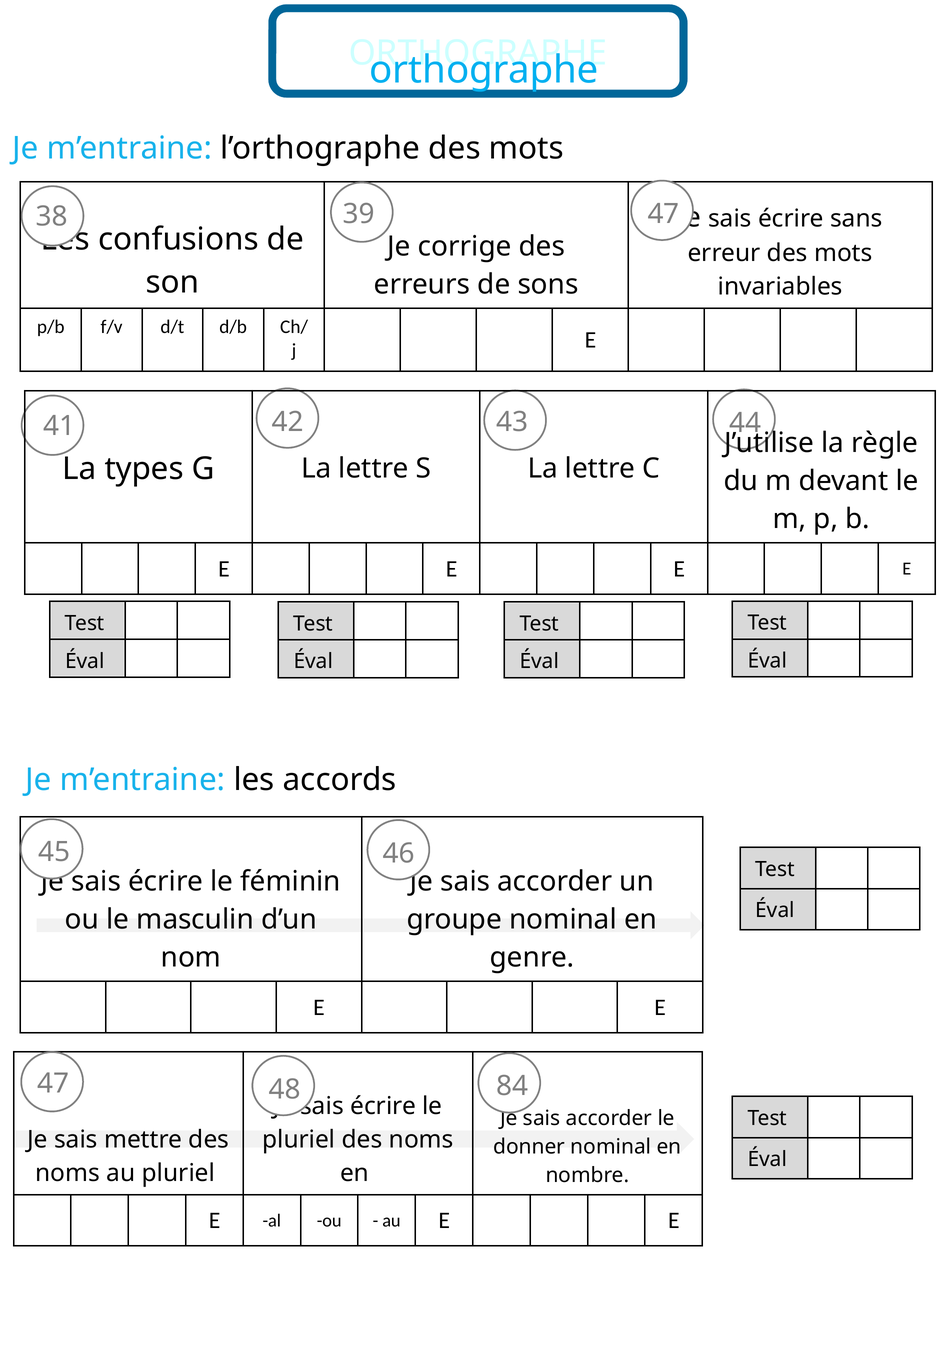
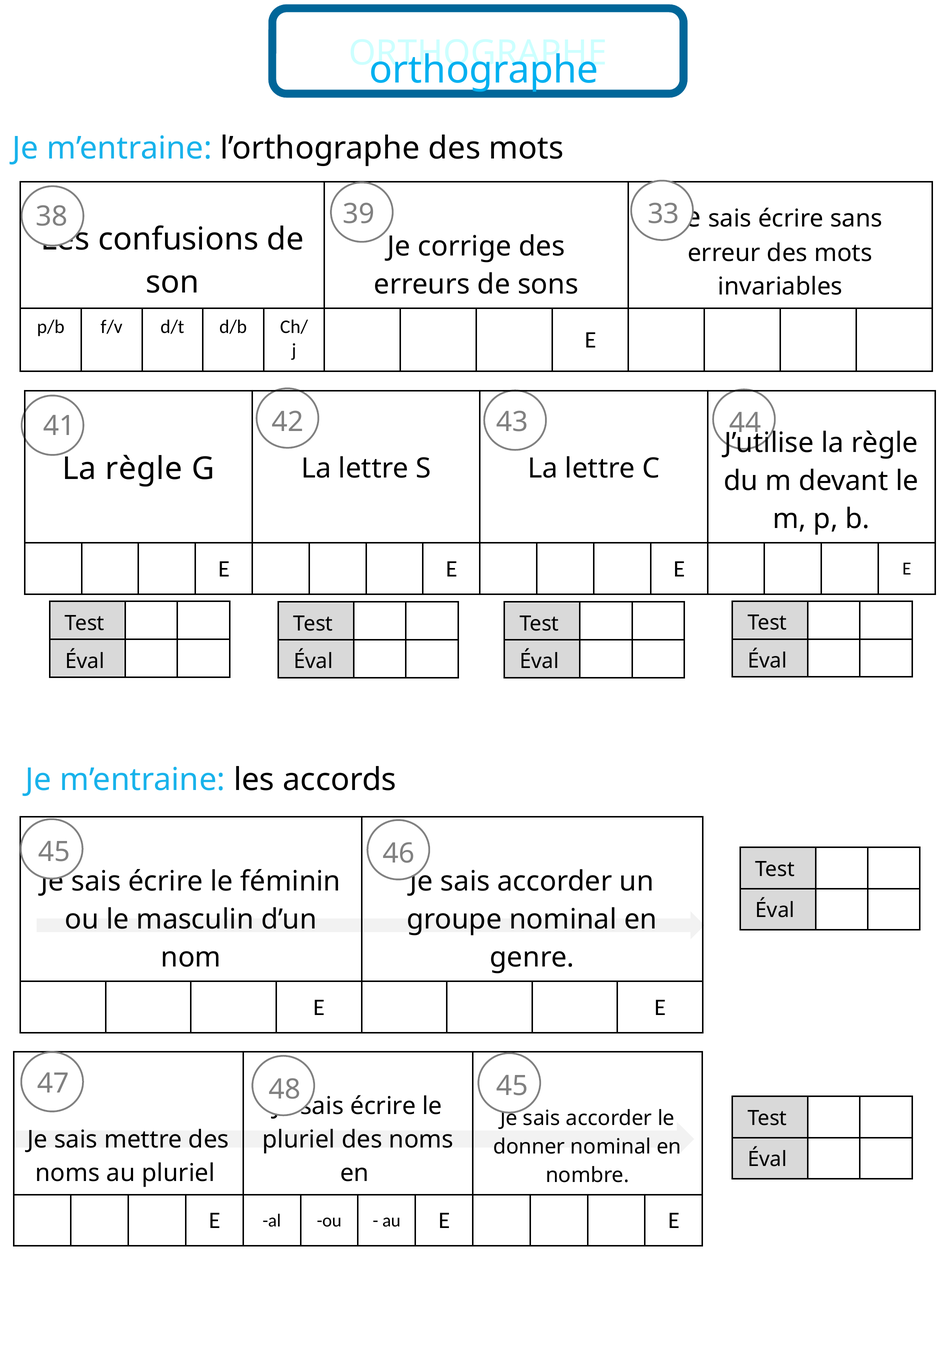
39 47: 47 -> 33 (664, 214)
types: types -> règle (144, 468)
84: 84 -> 45 (512, 1086)
